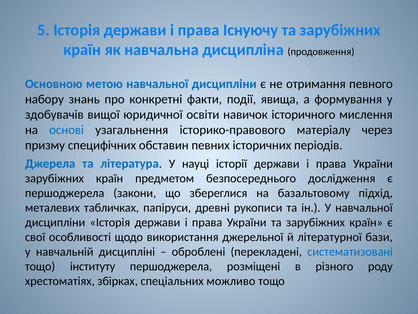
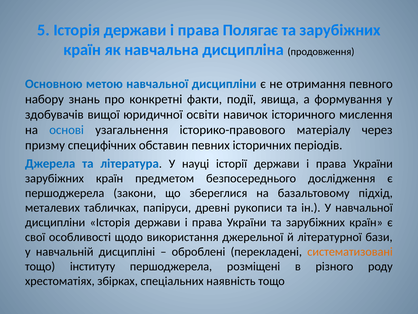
Існуючу: Існуючу -> Полягає (251, 30)
систематизовані colour: blue -> orange (350, 251)
можливо: можливо -> наявність (231, 281)
